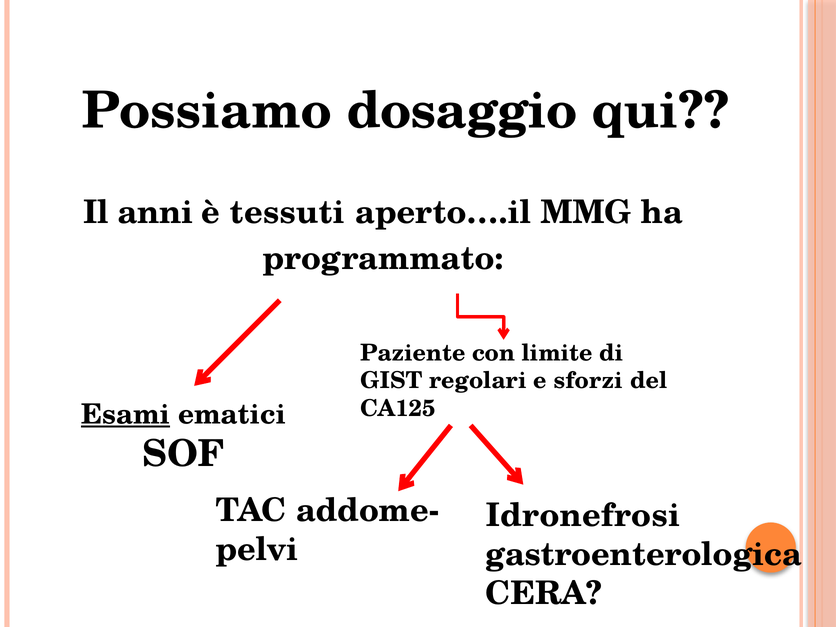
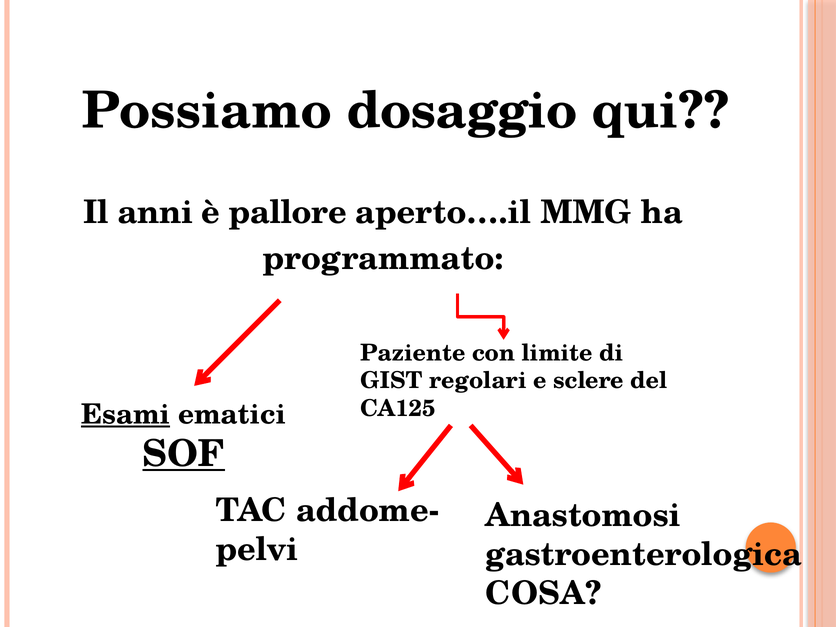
tessuti: tessuti -> pallore (288, 213)
sforzi: sforzi -> sclere (589, 381)
SOF underline: none -> present (184, 454)
Idronefrosi: Idronefrosi -> Anastomosi (583, 516)
CERA: CERA -> COSA (544, 594)
